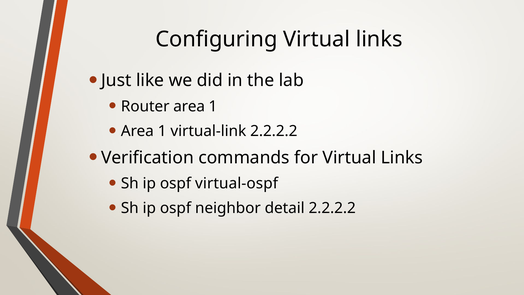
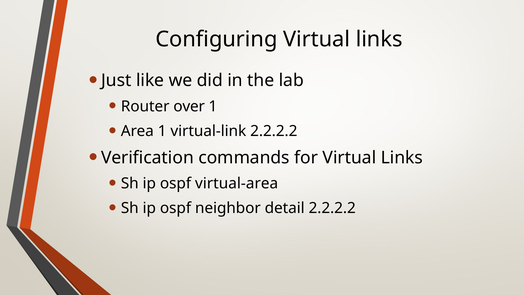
Router area: area -> over (189, 106)
virtual-ospf: virtual-ospf -> virtual-area (237, 183)
